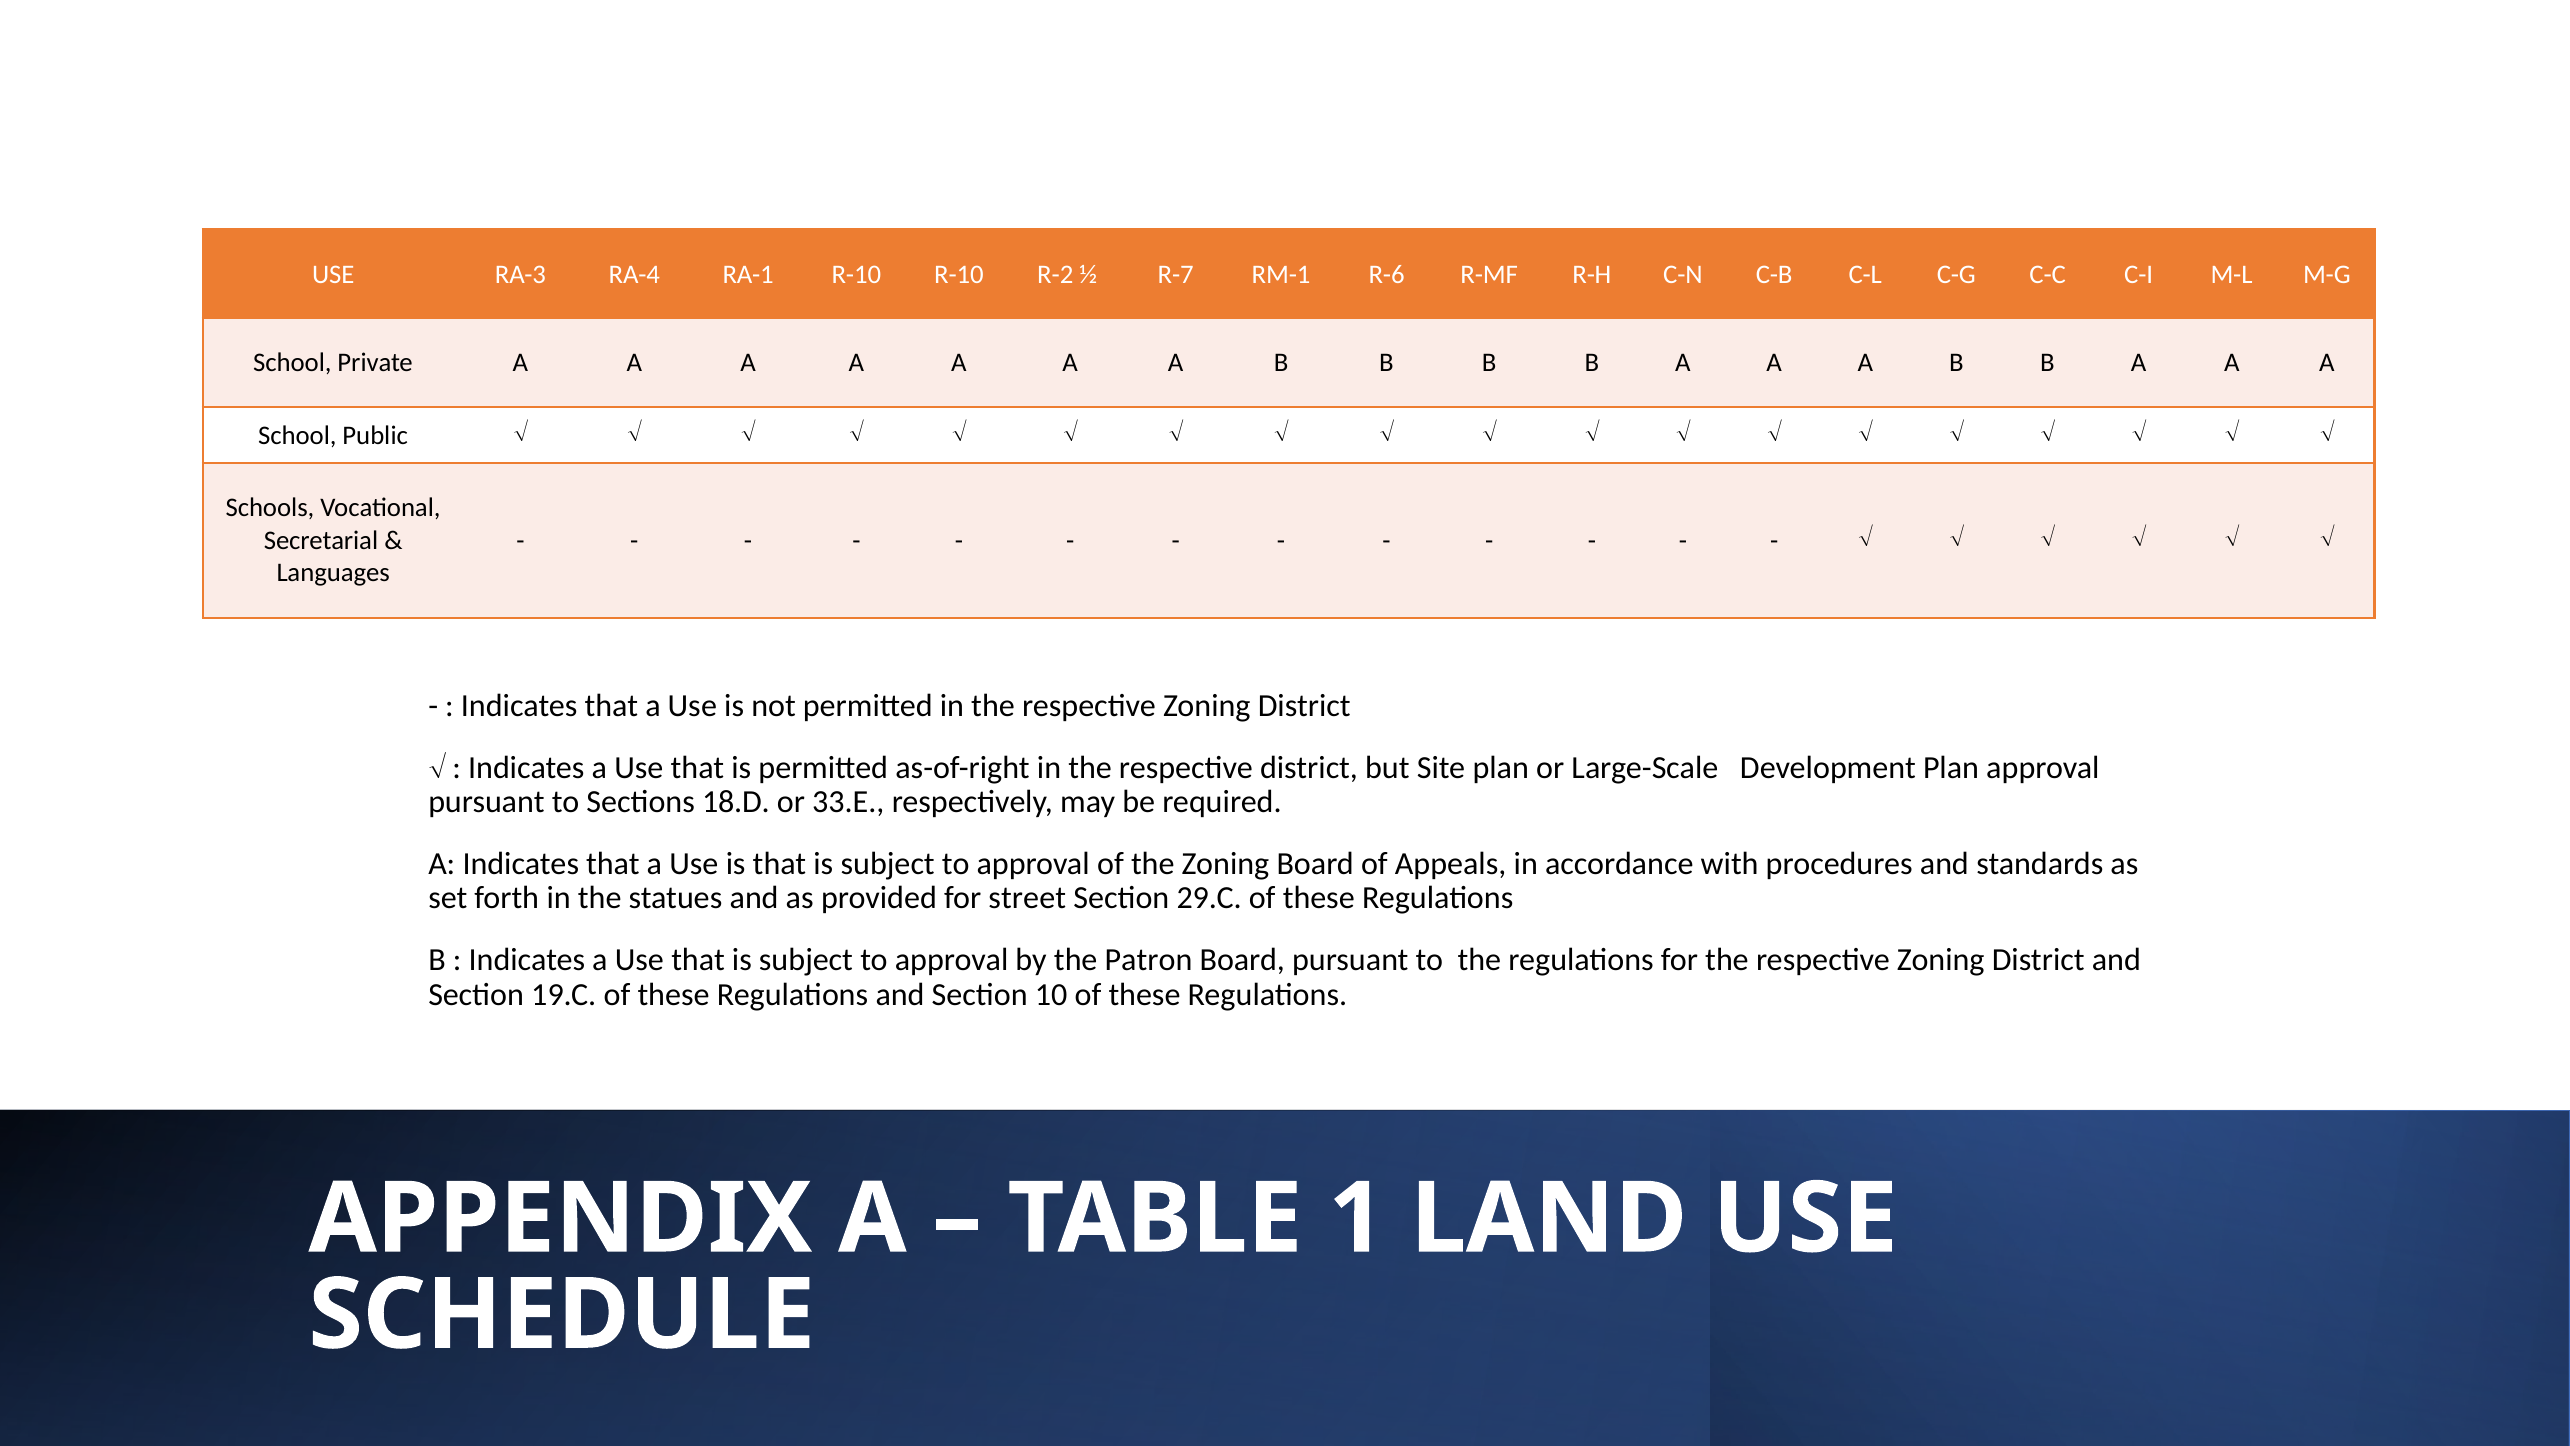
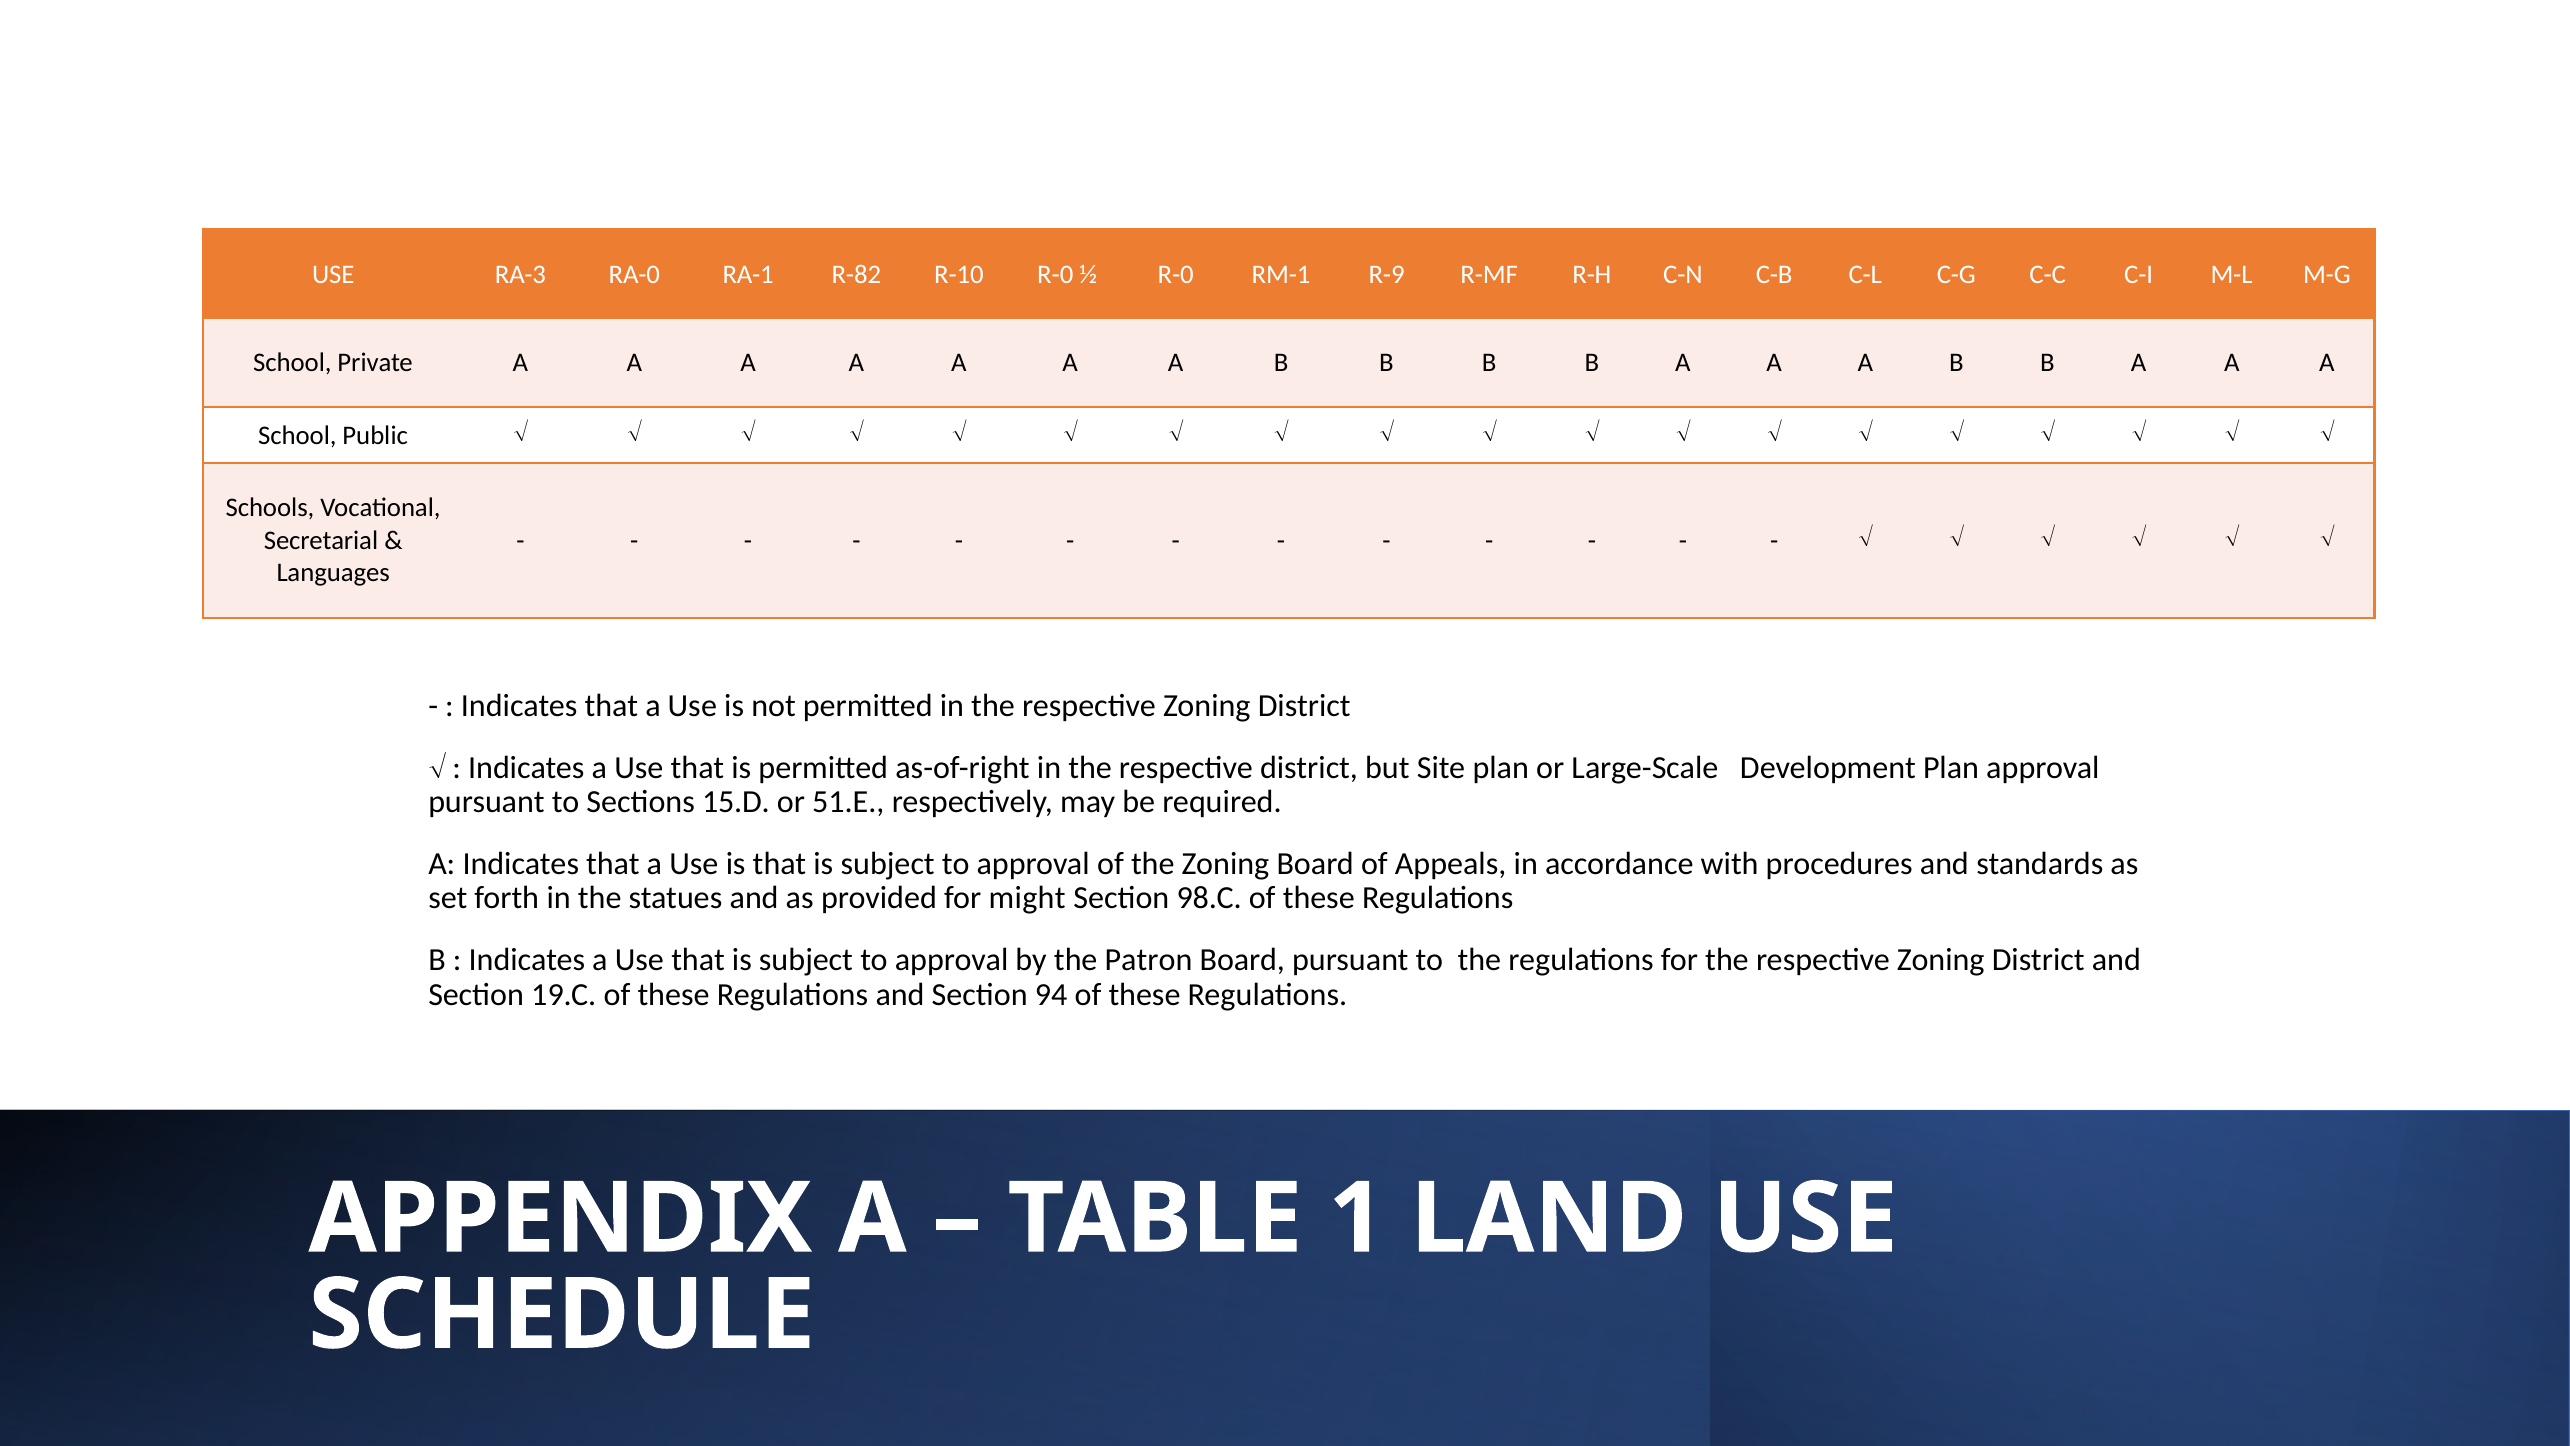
RA-4: RA-4 -> RA-0 (634, 274)
RA-1 R-10: R-10 -> R-82 (856, 274)
R-10 R-2: R-2 -> R-0 (1055, 274)
½ R-7: R-7 -> R-0 (1176, 274)
R-6: R-6 -> R-9 (1387, 274)
18.D: 18.D -> 15.D (736, 802)
33.E: 33.E -> 51.E (848, 802)
street: street -> might (1027, 898)
29.C: 29.C -> 98.C (1209, 898)
10: 10 -> 94 (1051, 994)
